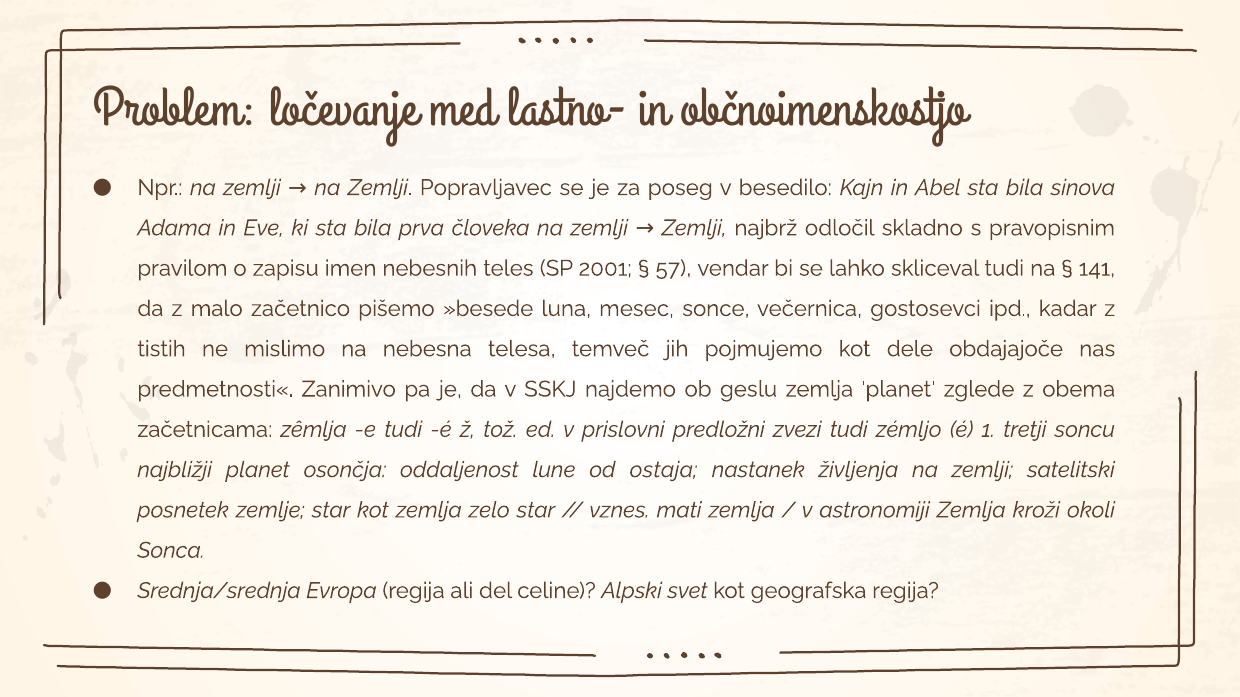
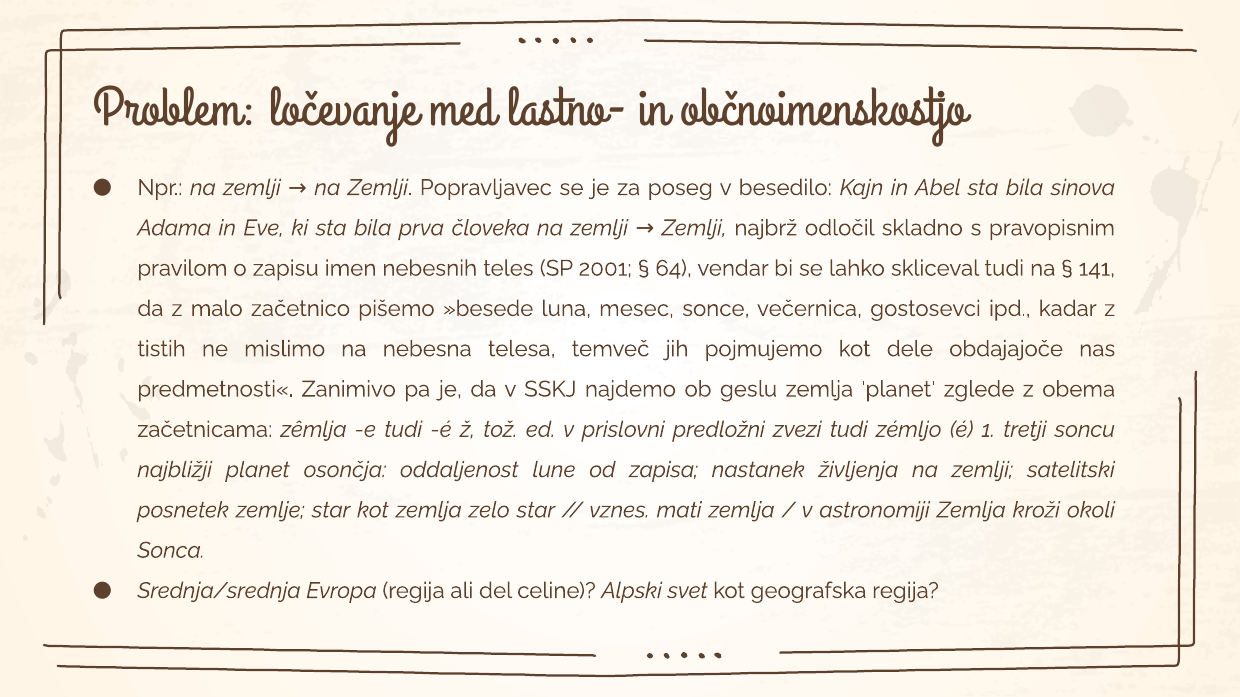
57: 57 -> 64 (674, 268)
ostaja: ostaja -> zapisa (664, 470)
